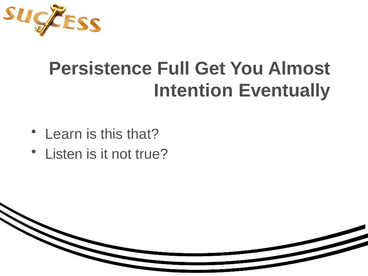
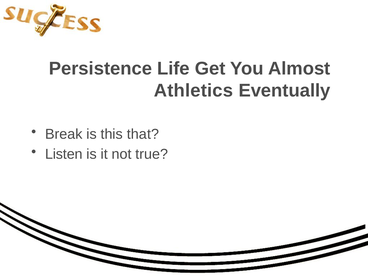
Full: Full -> Life (173, 68)
Intention: Intention -> Athletics (193, 91)
Learn: Learn -> Break (64, 134)
